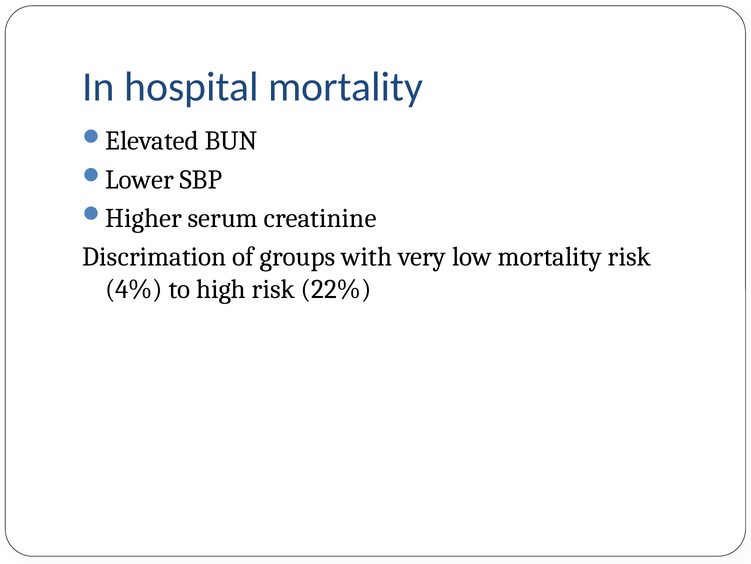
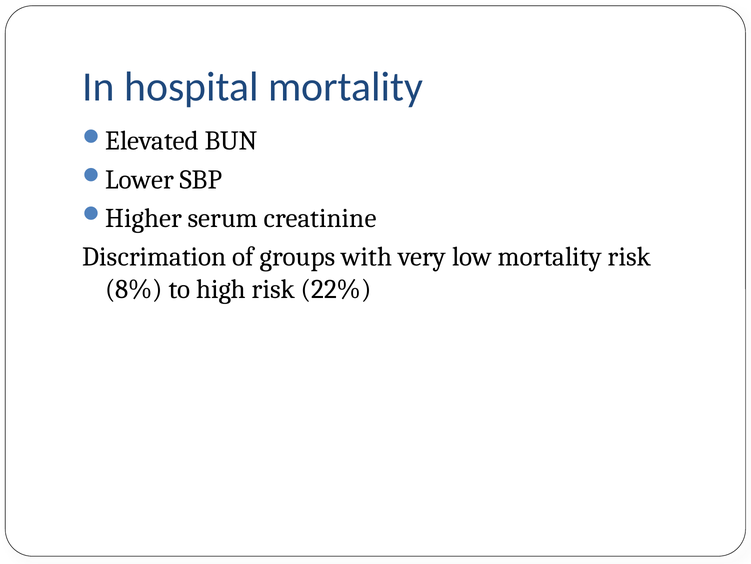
4%: 4% -> 8% (134, 289)
